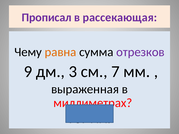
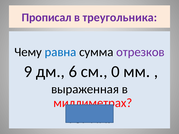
рассекающая: рассекающая -> треугольника (120, 17)
равна colour: orange -> blue (61, 52)
3: 3 -> 6 (73, 72)
7: 7 -> 0 (115, 72)
